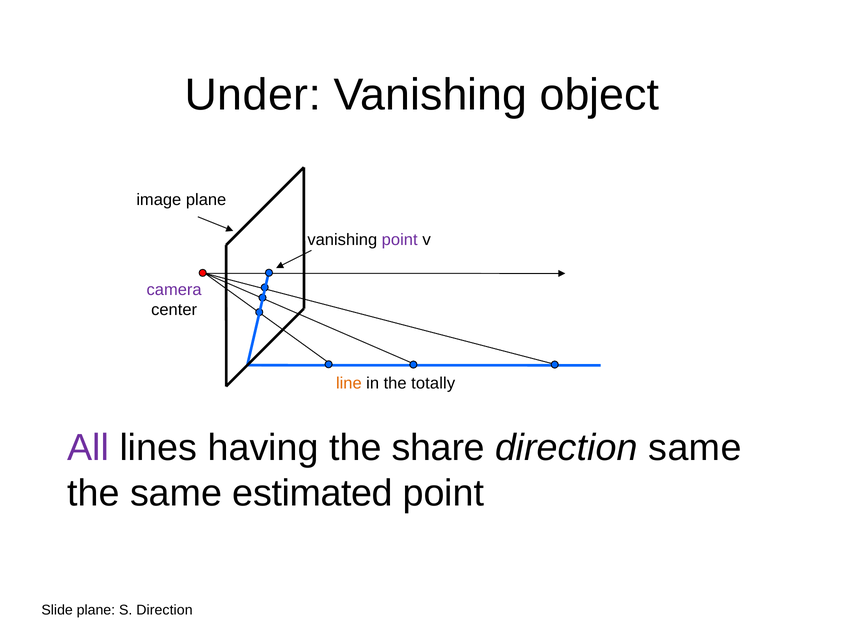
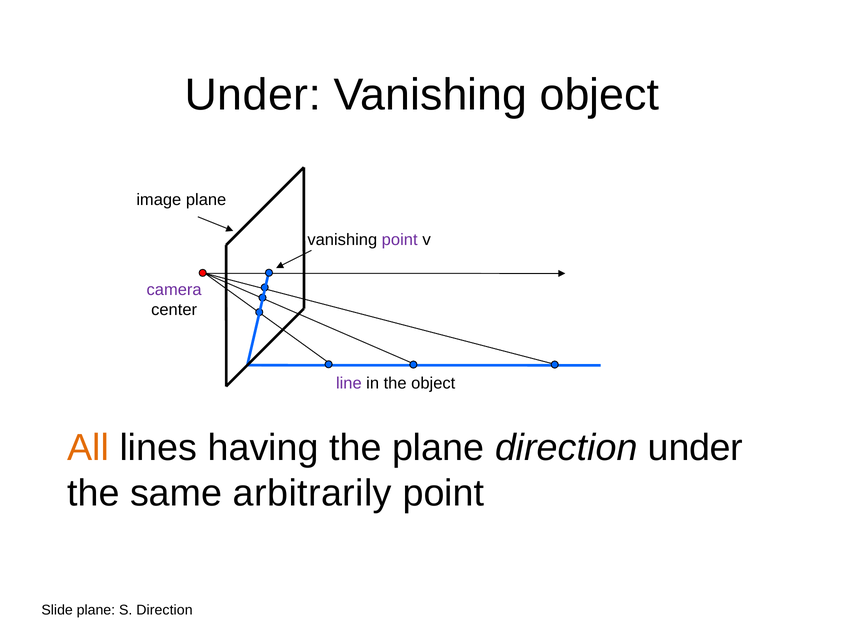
line colour: orange -> purple (349, 383)
the totally: totally -> object (433, 383)
All colour: purple -> orange (88, 448)
the share: share -> plane (438, 448)
direction same: same -> under (695, 448)
estimated: estimated -> arbitrarily (312, 493)
